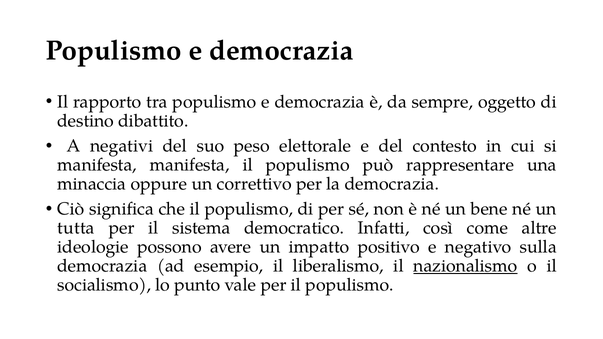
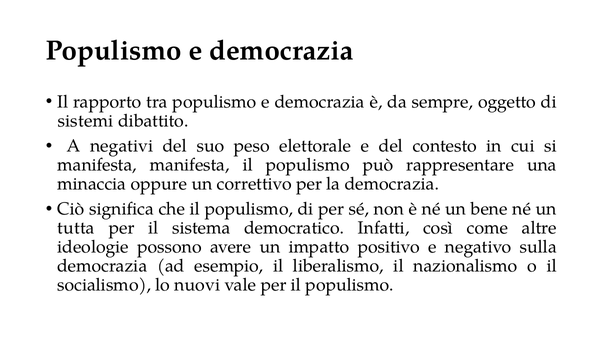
destino: destino -> sistemi (85, 121)
nazionalismo underline: present -> none (465, 266)
punto: punto -> nuovi (197, 285)
